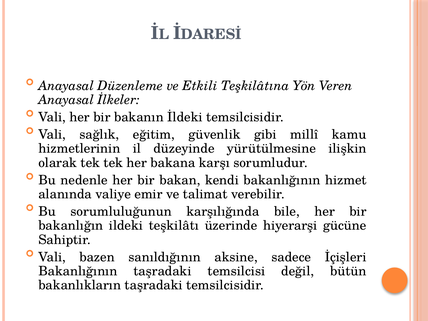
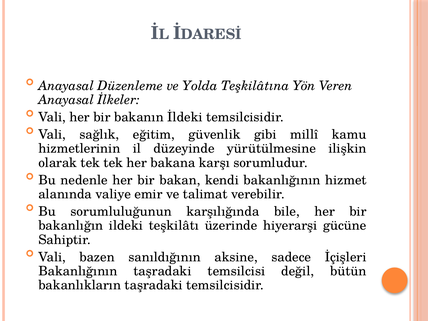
Etkili: Etkili -> Yolda (200, 86)
